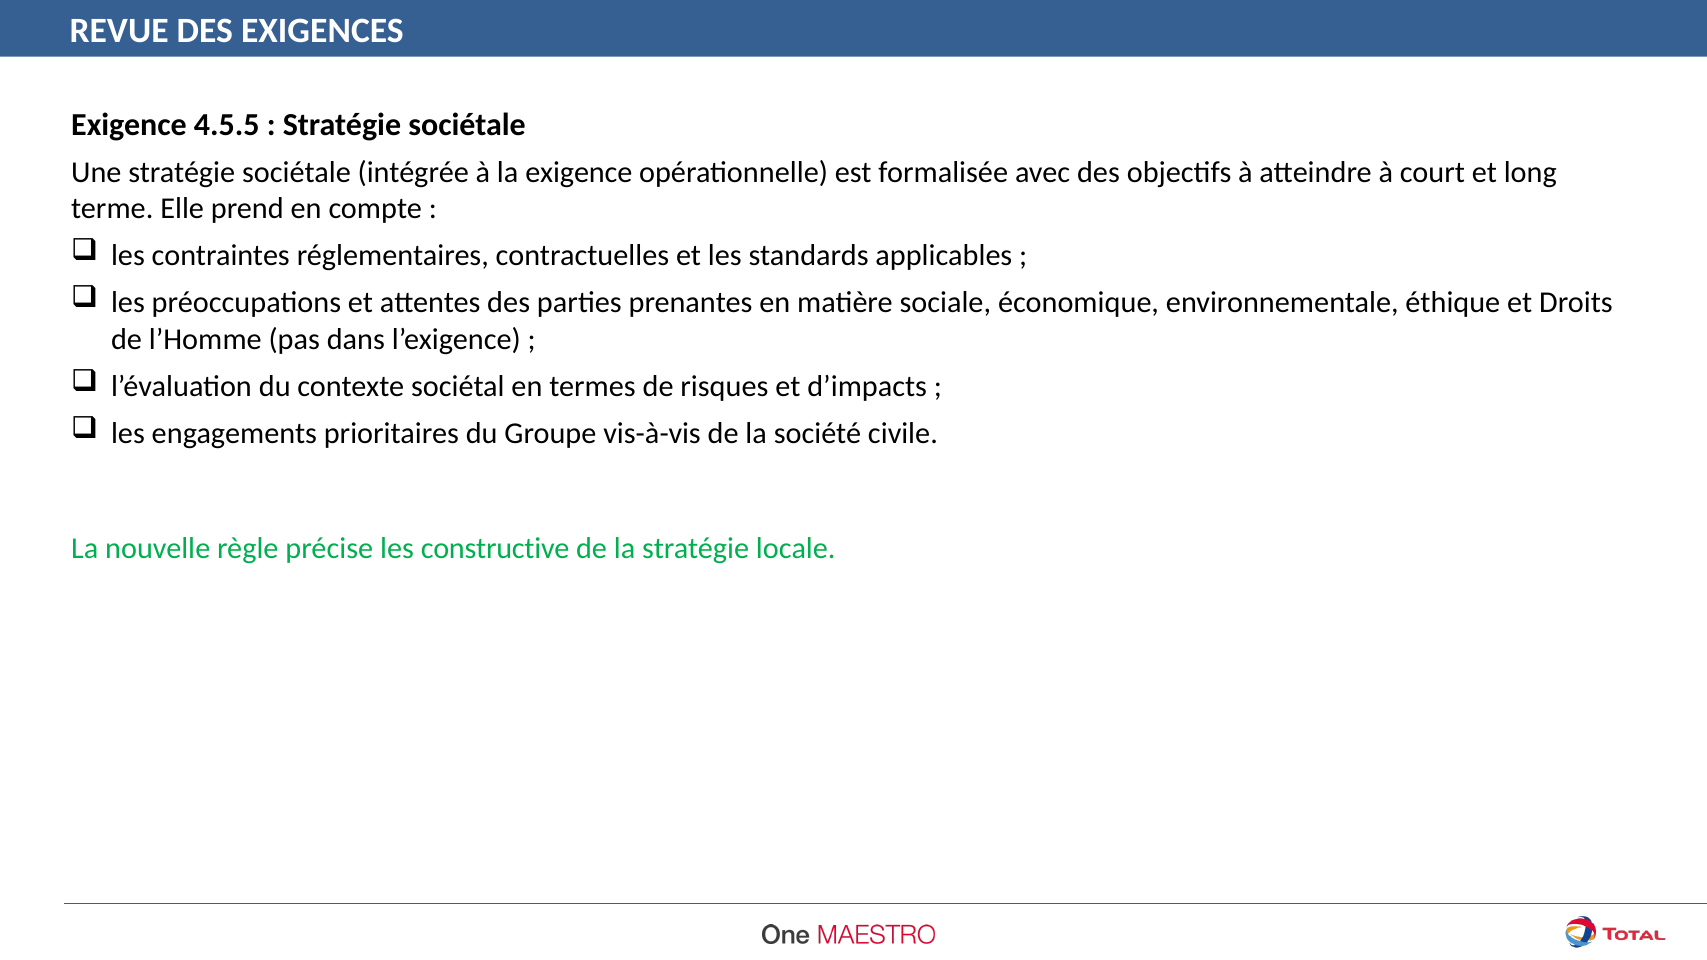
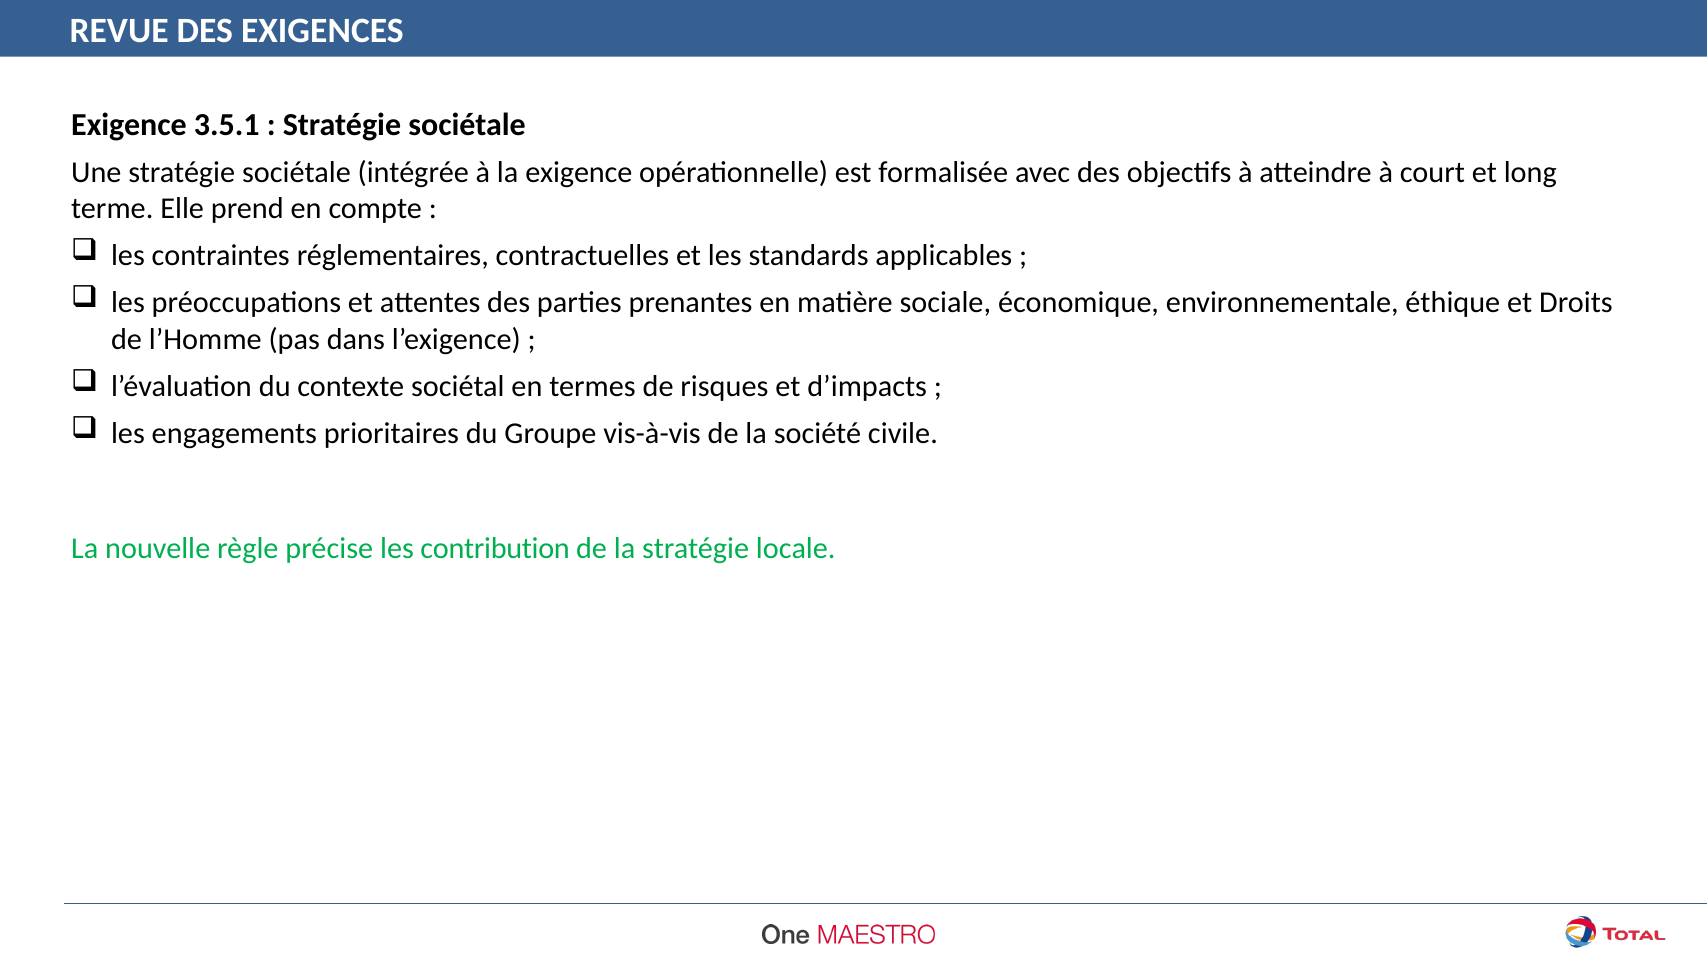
4.5.5: 4.5.5 -> 3.5.1 (227, 125)
constructive: constructive -> contribution (495, 548)
